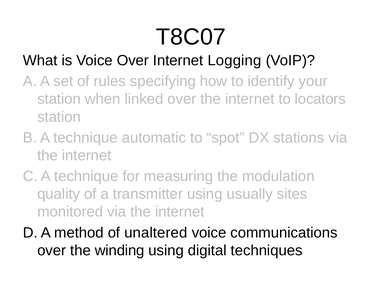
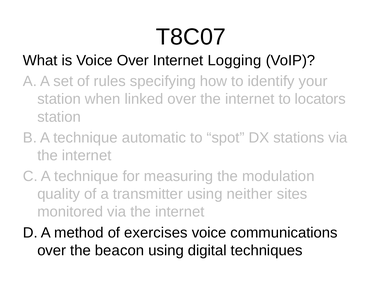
usually: usually -> neither (250, 194)
unaltered: unaltered -> exercises (156, 233)
winding: winding -> beacon (120, 251)
